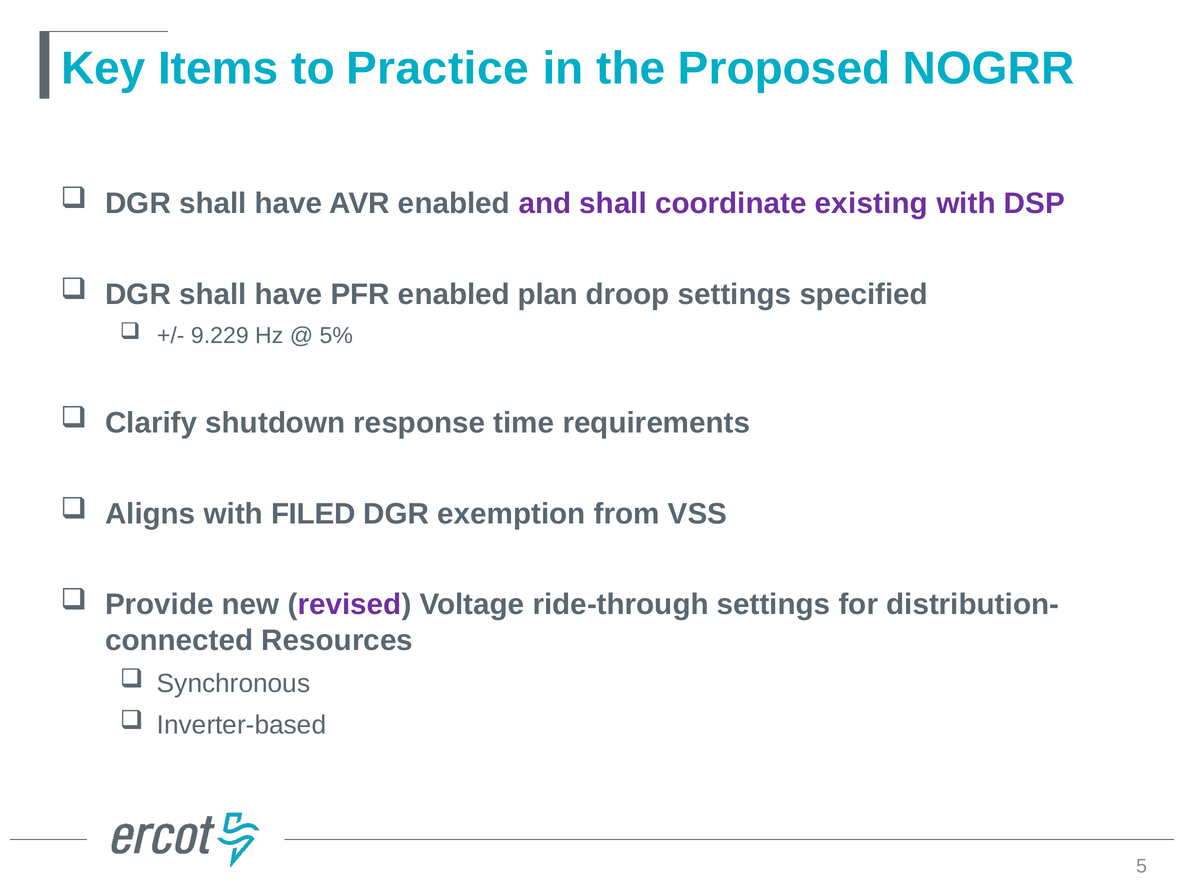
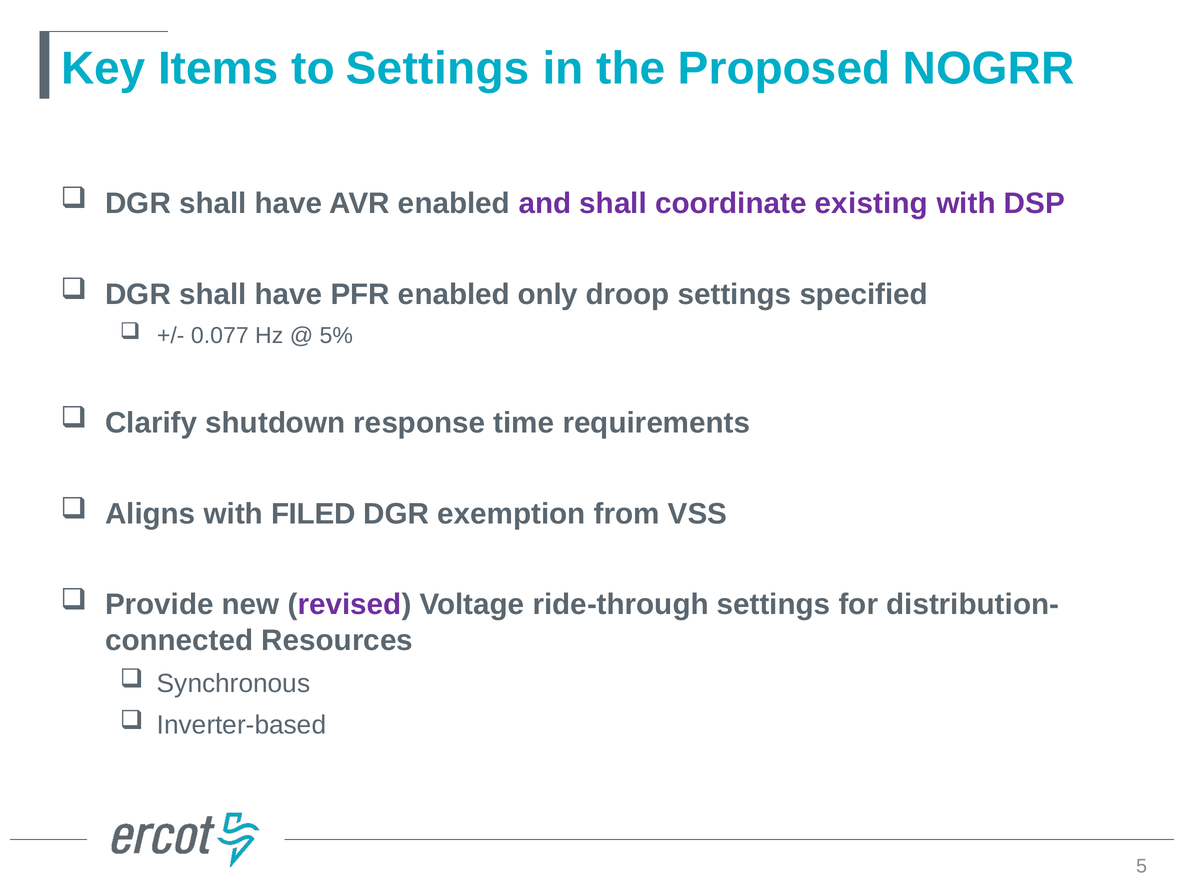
to Practice: Practice -> Settings (438, 68)
plan: plan -> only (548, 295)
9.229: 9.229 -> 0.077 (220, 336)
